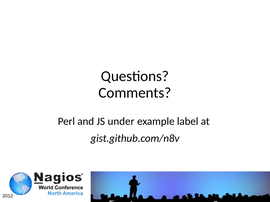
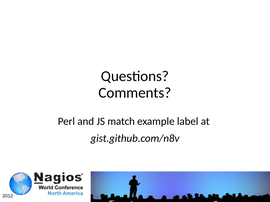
under: under -> match (121, 122)
